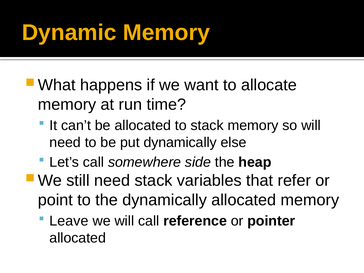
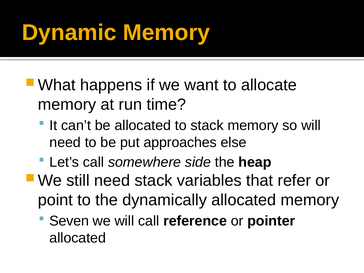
put dynamically: dynamically -> approaches (180, 142)
Leave: Leave -> Seven (69, 221)
